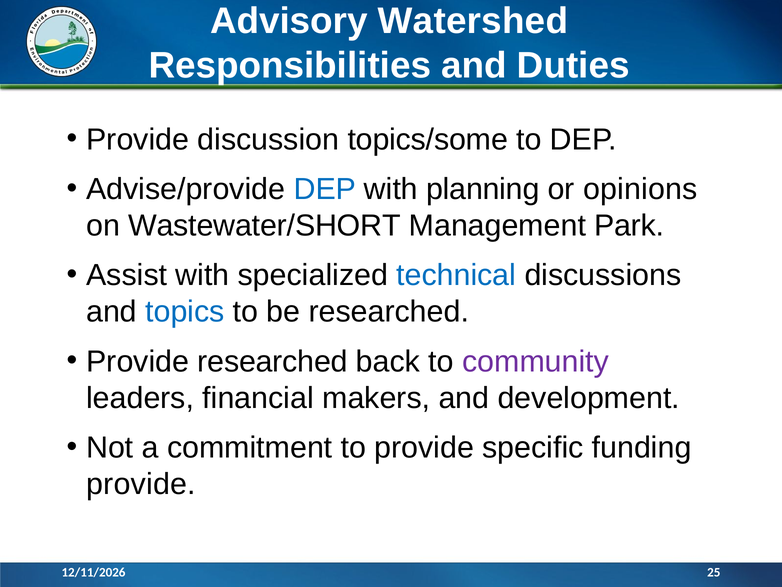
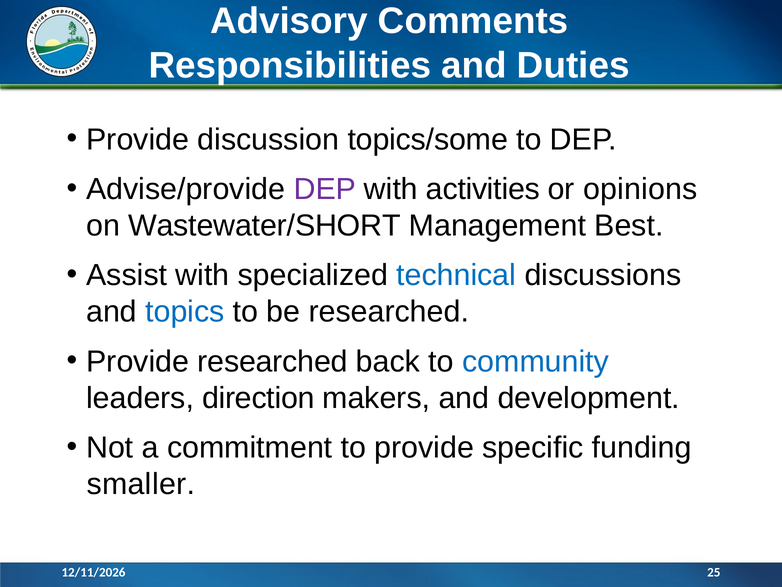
Watershed: Watershed -> Comments (473, 21)
DEP colour: blue -> purple (325, 189)
planning: planning -> activities (483, 189)
Park: Park -> Best (629, 226)
community colour: purple -> blue (536, 361)
financial: financial -> direction (258, 398)
provide: provide -> smaller (141, 484)
